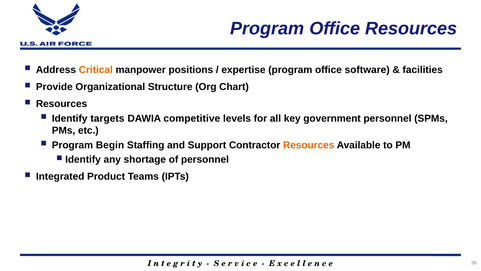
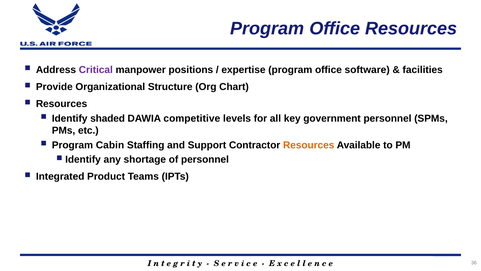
Critical colour: orange -> purple (96, 70)
targets: targets -> shaded (108, 118)
Begin: Begin -> Cabin (110, 145)
